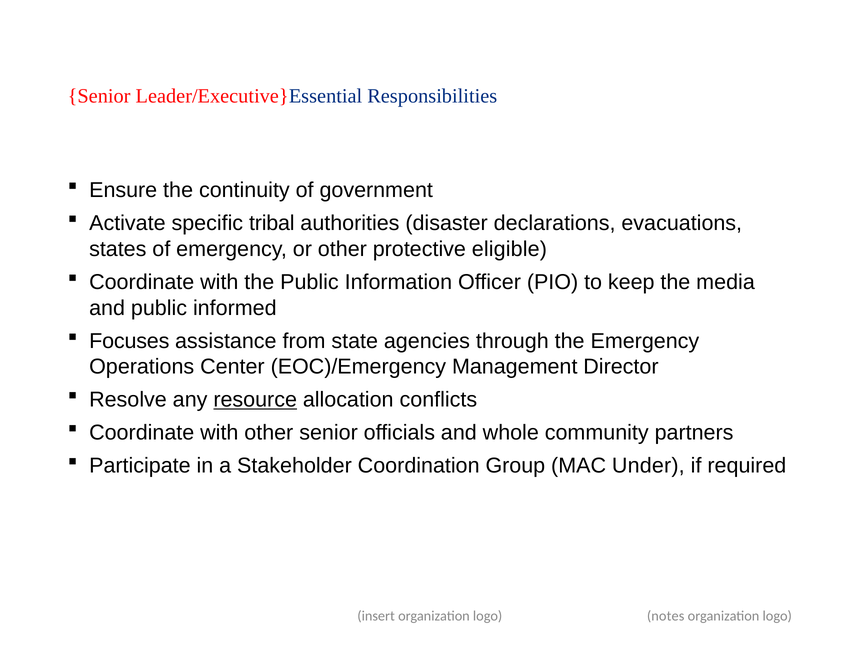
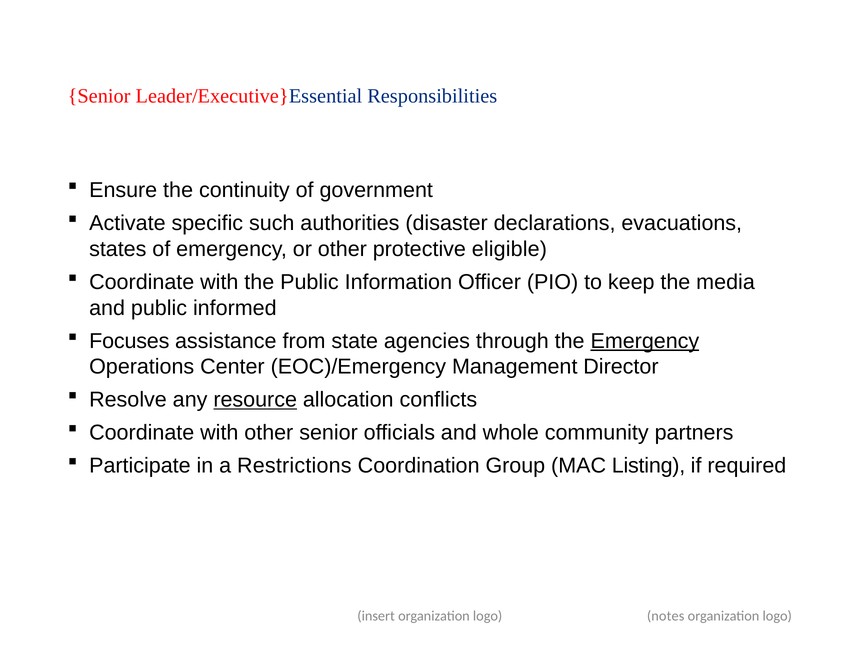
tribal: tribal -> such (272, 223)
Emergency underline: none -> present (645, 341)
Stakeholder: Stakeholder -> Restrictions (294, 466)
Under: Under -> Listing (649, 466)
